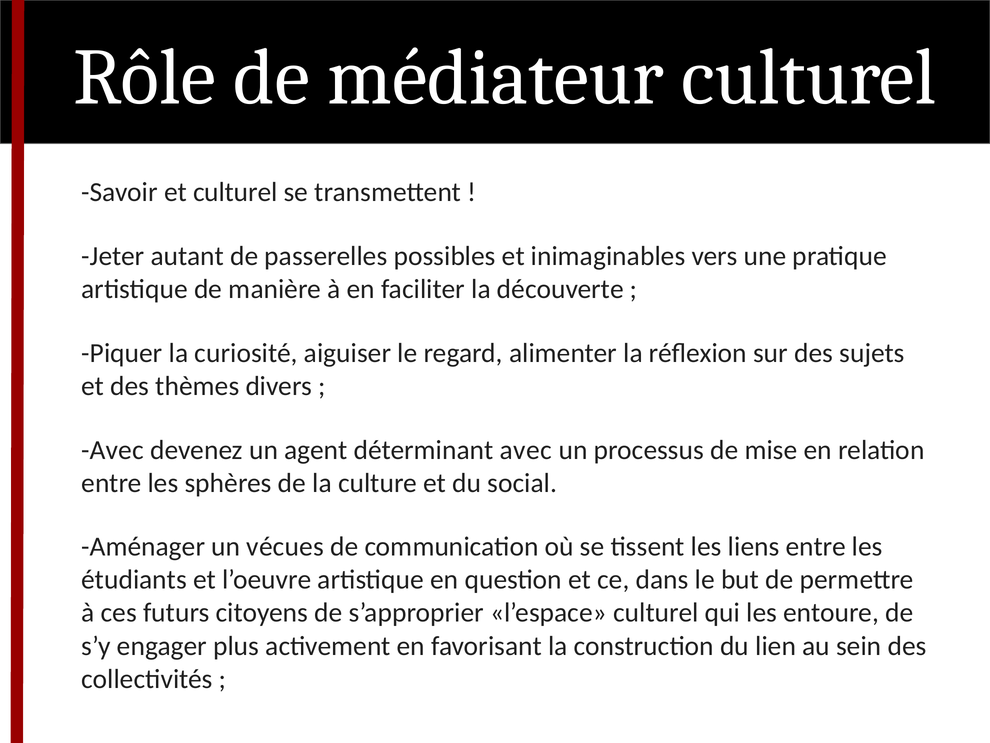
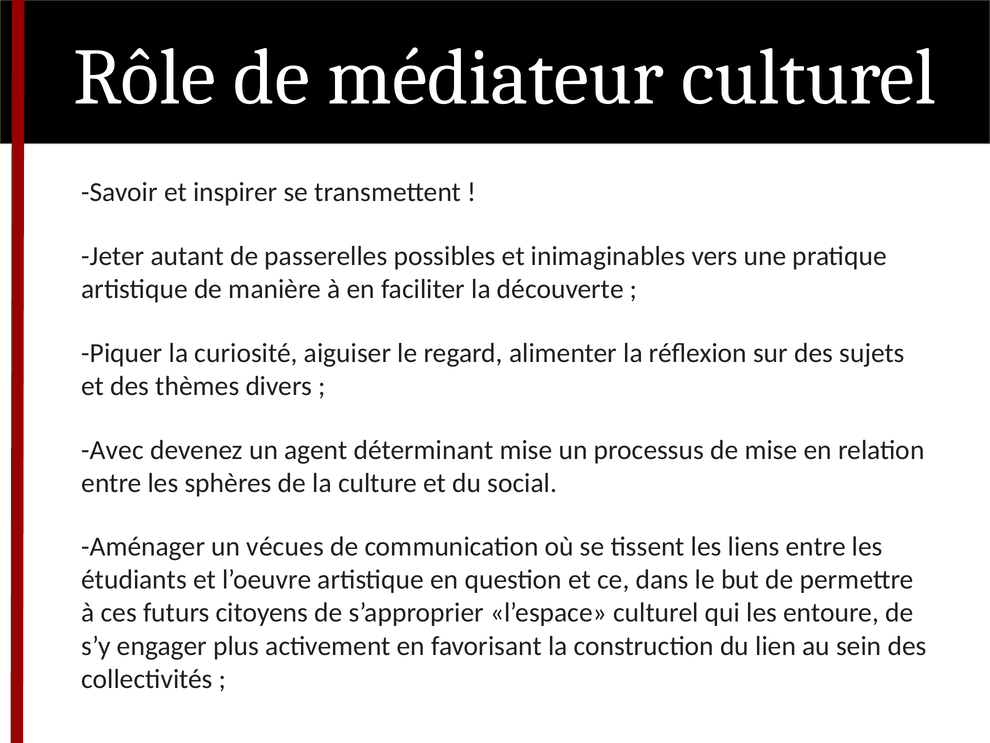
et culturel: culturel -> inspirer (235, 192)
déterminant avec: avec -> mise (526, 450)
